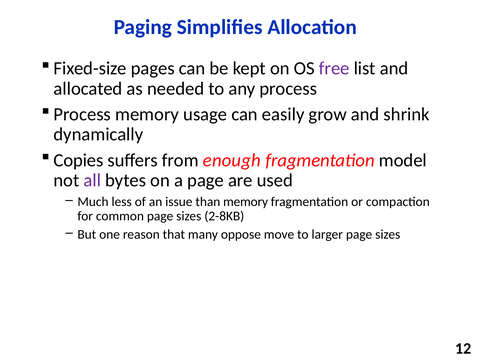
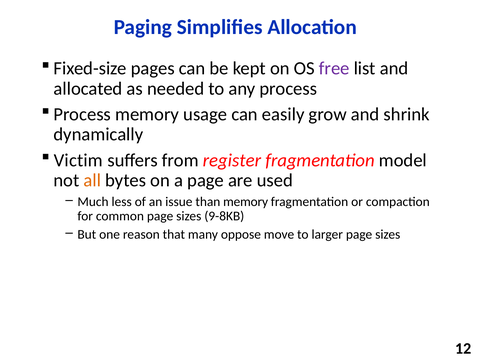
Copies: Copies -> Victim (78, 160)
enough: enough -> register (232, 160)
all colour: purple -> orange (92, 180)
2-8KB: 2-8KB -> 9-8KB (224, 216)
